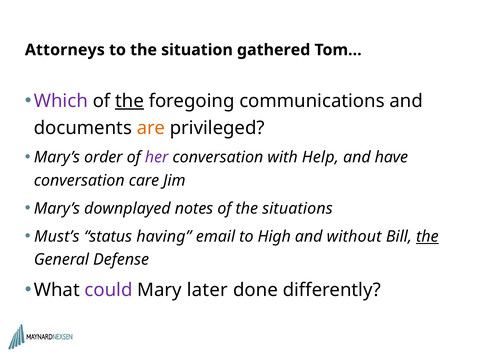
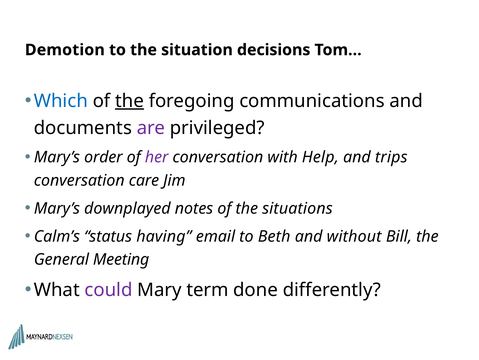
Attorneys: Attorneys -> Demotion (65, 50)
gathered: gathered -> decisions (274, 50)
Which colour: purple -> blue (61, 101)
are colour: orange -> purple (151, 128)
have: have -> trips (391, 157)
Must’s: Must’s -> Calm’s (57, 236)
High: High -> Beth (274, 236)
the underline: present -> none (427, 236)
Defense: Defense -> Meeting (121, 259)
later: later -> term (208, 289)
